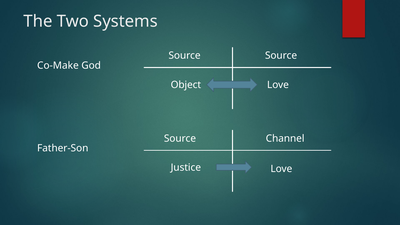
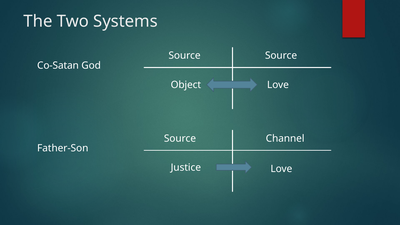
Co-Make: Co-Make -> Co-Satan (58, 65)
